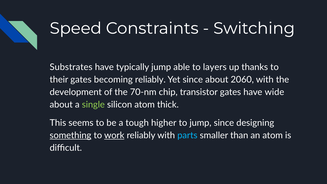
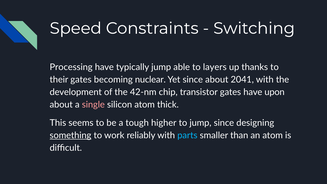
Substrates: Substrates -> Processing (71, 67)
becoming reliably: reliably -> nuclear (150, 80)
2060: 2060 -> 2041 (242, 80)
70-nm: 70-nm -> 42-nm (143, 92)
wide: wide -> upon (275, 92)
single colour: light green -> pink (93, 105)
work underline: present -> none (114, 135)
